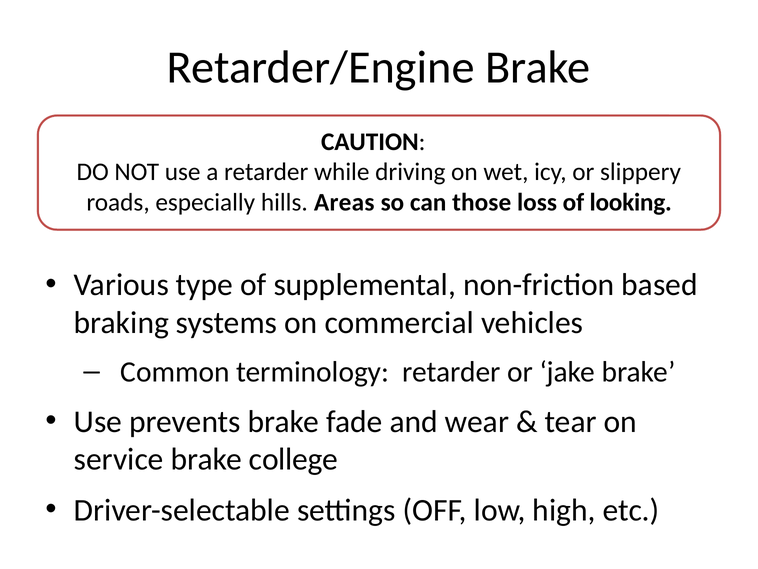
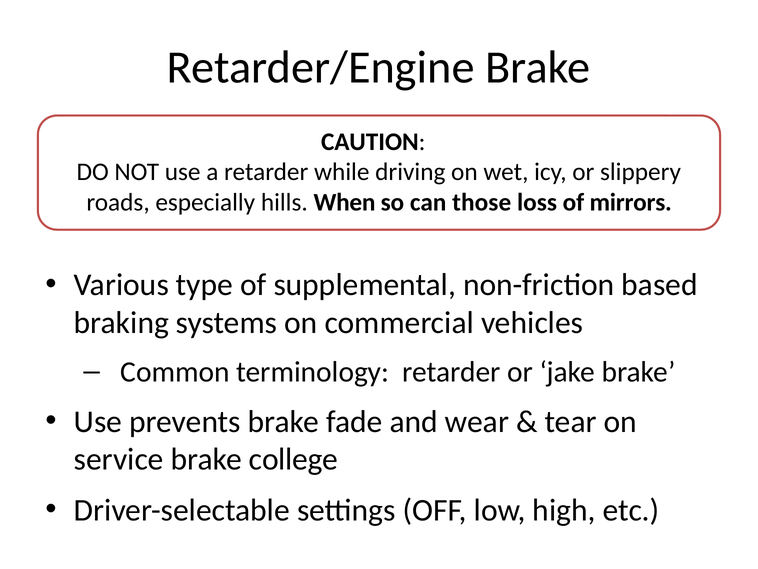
Areas: Areas -> When (344, 202)
looking: looking -> mirrors (631, 202)
